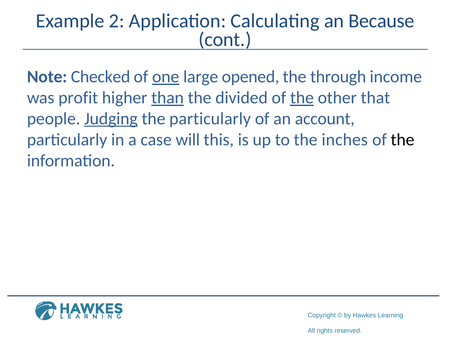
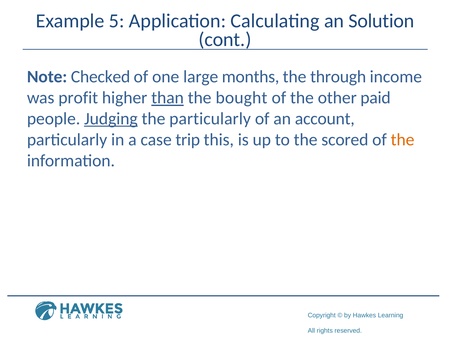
2: 2 -> 5 (117, 21)
Because: Because -> Solution (381, 21)
one underline: present -> none (166, 77)
opened: opened -> months (251, 77)
divided: divided -> bought (241, 98)
the underline: present -> none (302, 98)
that: that -> paid (376, 98)
will: will -> trip (188, 140)
inches: inches -> scored (345, 140)
the colour: black -> orange (403, 140)
